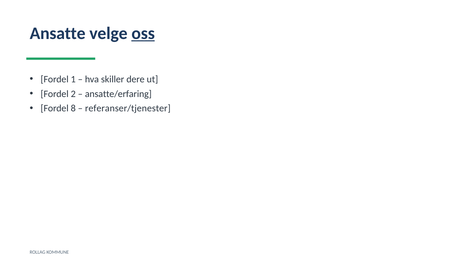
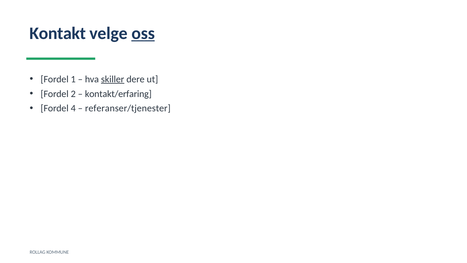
Ansatte: Ansatte -> Kontakt (58, 33)
skiller underline: none -> present (113, 79)
ansatte/erfaring: ansatte/erfaring -> kontakt/erfaring (118, 94)
8: 8 -> 4 (73, 108)
